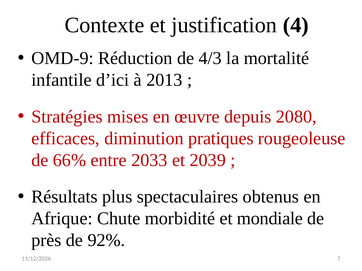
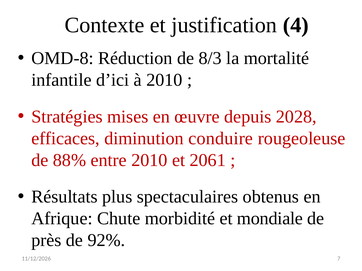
OMD-9: OMD-9 -> OMD-8 (62, 58)
4/3: 4/3 -> 8/3 (210, 58)
à 2013: 2013 -> 2010 (164, 80)
2080: 2080 -> 2028 (296, 117)
pratiques: pratiques -> conduire (221, 139)
66%: 66% -> 88% (70, 160)
entre 2033: 2033 -> 2010 (149, 160)
2039: 2039 -> 2061 (208, 160)
